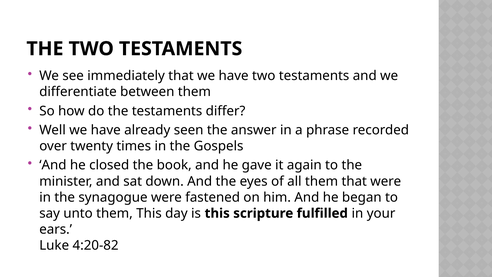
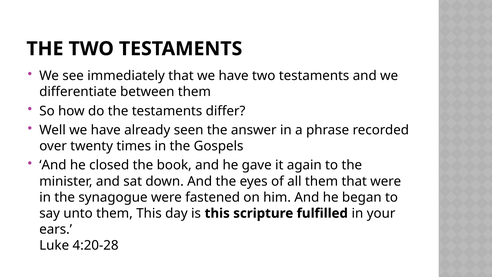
4:20-82: 4:20-82 -> 4:20-28 (96, 245)
